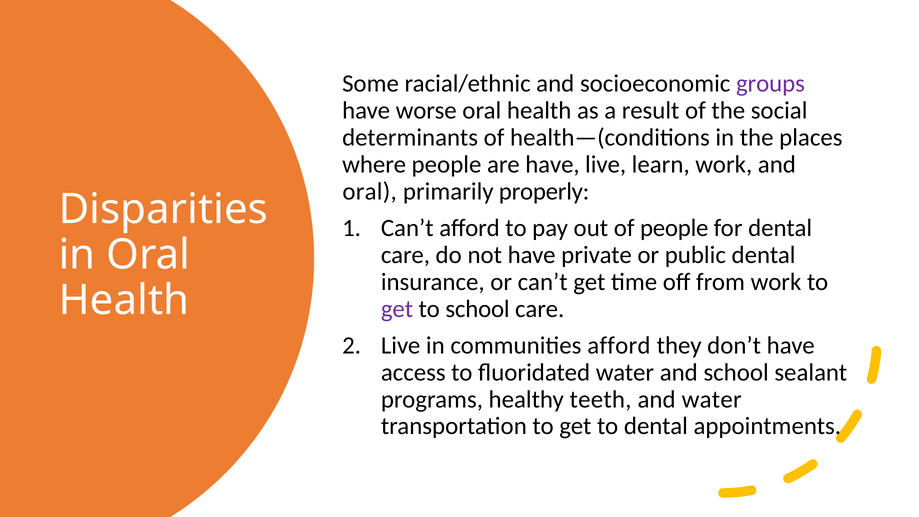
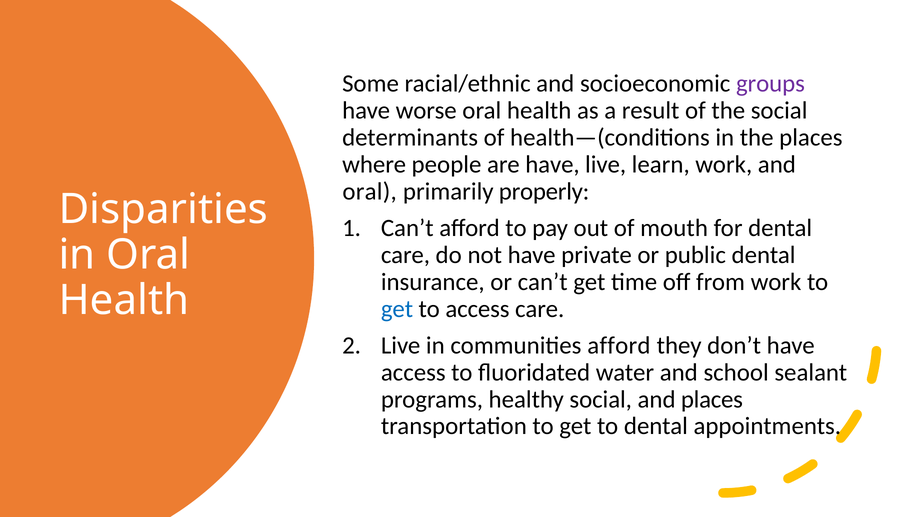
of people: people -> mouth (674, 228)
get colour: purple -> blue (397, 309)
to school: school -> access (478, 309)
healthy teeth: teeth -> social (601, 399)
and water: water -> places (712, 399)
